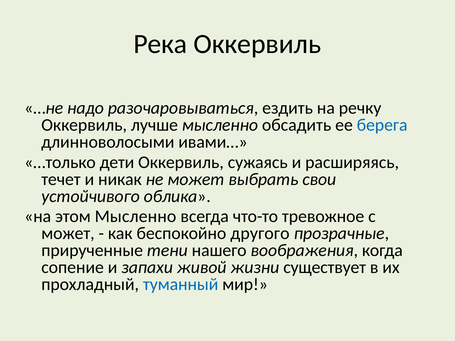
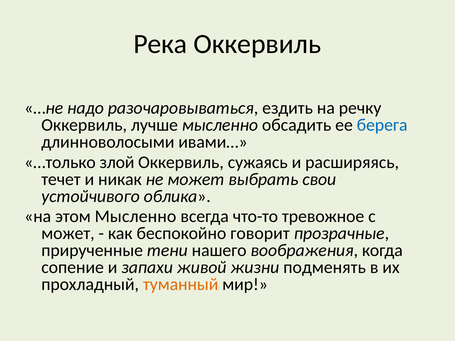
дети: дети -> злой (117, 162)
другого: другого -> говорит (260, 234)
существует: существует -> подменять (325, 268)
туманный colour: blue -> orange (181, 285)
